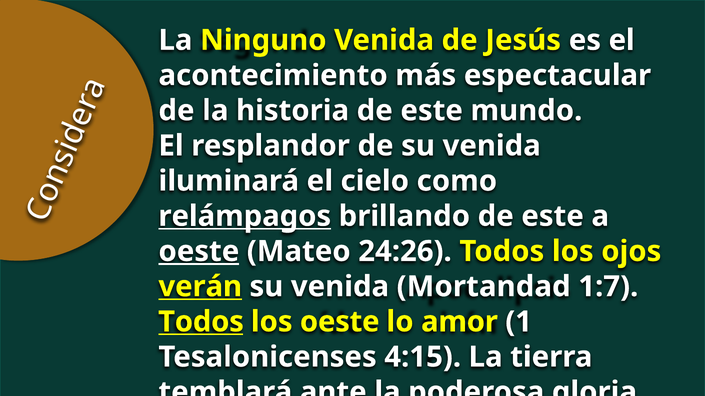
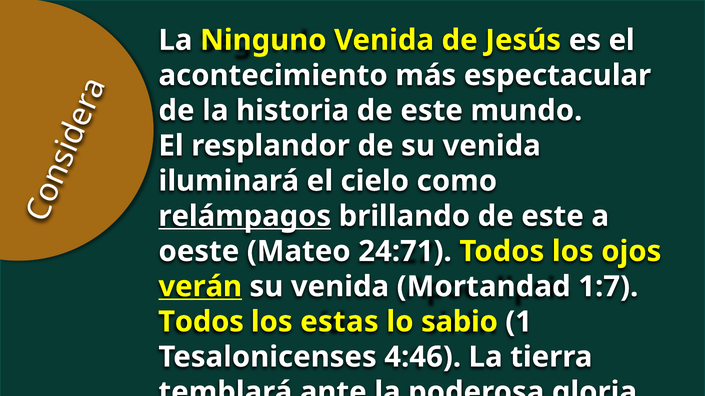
oeste underline: present -> none (199, 252)
24:26: 24:26 -> 24:71 (405, 252)
Todos underline: present -> none (201, 322)
los oeste: oeste -> estas (339, 322)
amor: amor -> sabio (459, 322)
4:15: 4:15 -> 4:46 (423, 357)
